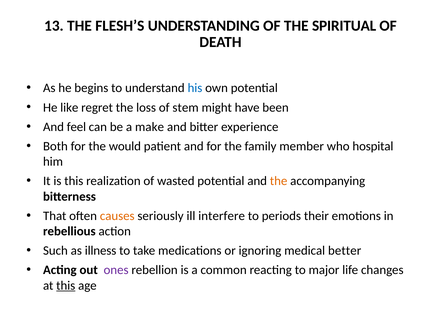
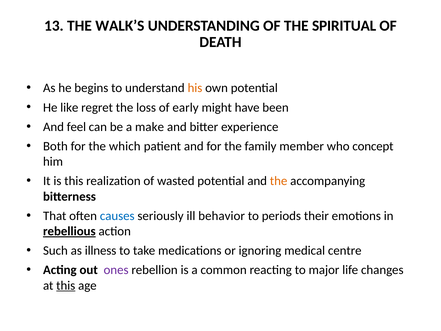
FLESH’S: FLESH’S -> WALK’S (120, 26)
his colour: blue -> orange (195, 88)
stem: stem -> early (186, 107)
would: would -> which (125, 146)
hospital: hospital -> concept (373, 146)
causes colour: orange -> blue (117, 216)
interfere: interfere -> behavior (222, 216)
rebellious underline: none -> present (69, 231)
better: better -> centre (345, 250)
